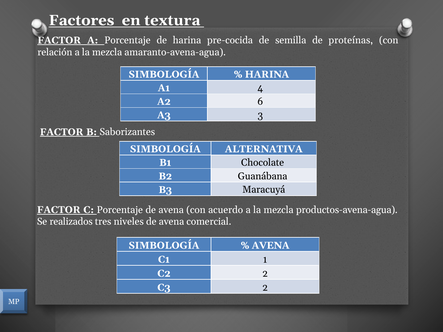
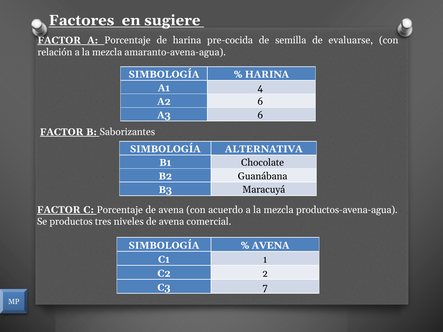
textura: textura -> sugiere (172, 20)
proteínas: proteínas -> evaluarse (351, 40)
A3 3: 3 -> 6 (260, 115)
realizados: realizados -> productos (71, 222)
C3 2: 2 -> 7 (265, 288)
